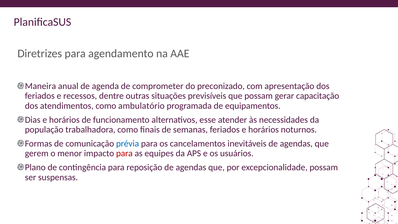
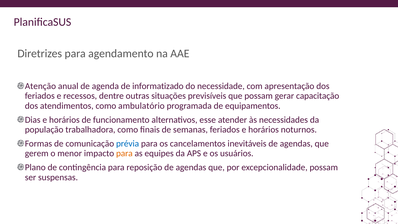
Maneira: Maneira -> Atenção (40, 86)
comprometer: comprometer -> informatizado (158, 86)
preconizado: preconizado -> necessidade (221, 86)
para colour: red -> orange (124, 153)
